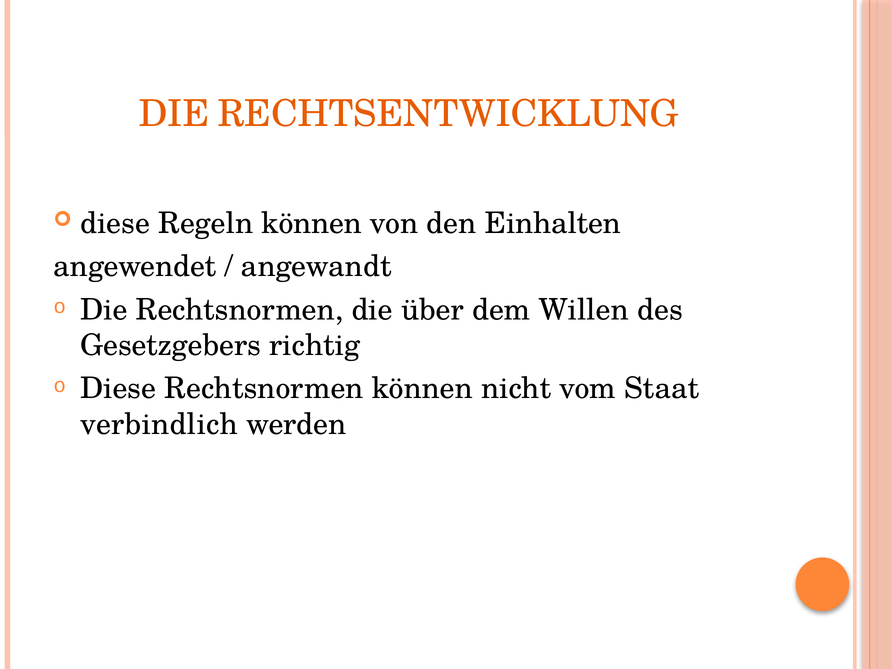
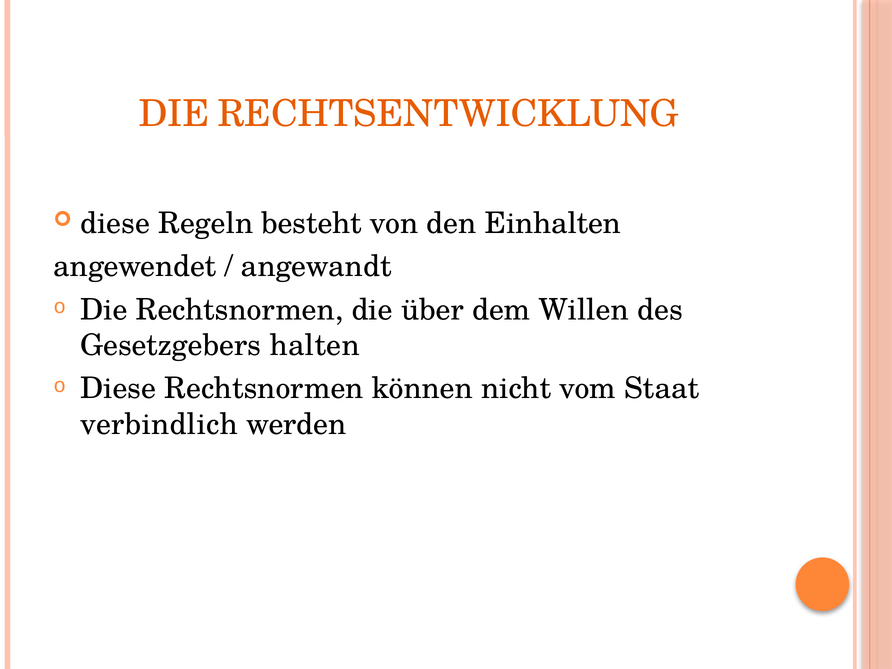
Regeln können: können -> besteht (312, 224)
richtig: richtig -> halten (315, 345)
